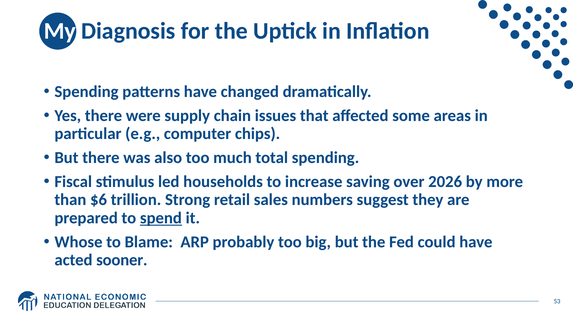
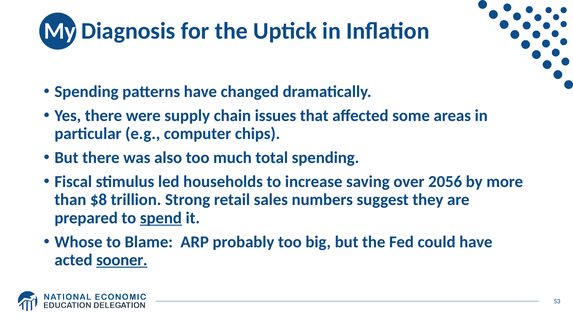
2026: 2026 -> 2056 (445, 182)
$6: $6 -> $8 (99, 200)
sooner underline: none -> present (122, 260)
